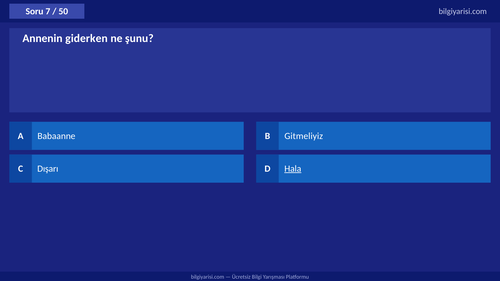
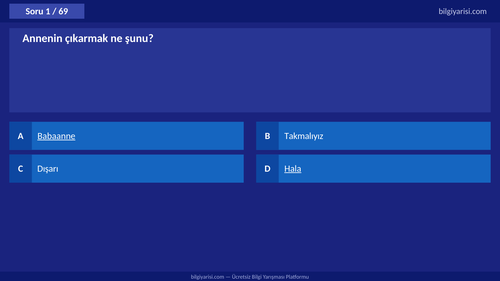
7: 7 -> 1 (48, 11)
50: 50 -> 69 (63, 11)
giderken: giderken -> çıkarmak (87, 38)
Babaanne underline: none -> present (56, 136)
Gitmeliyiz: Gitmeliyiz -> Takmalıyız (304, 136)
